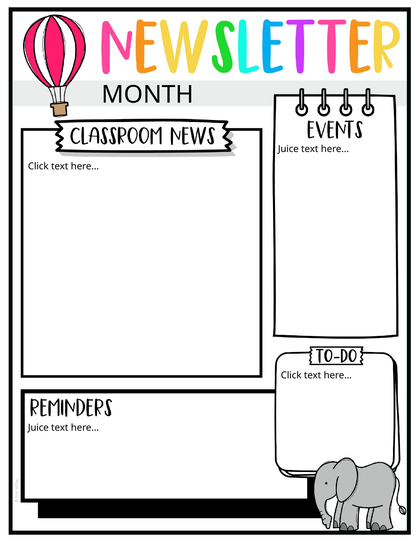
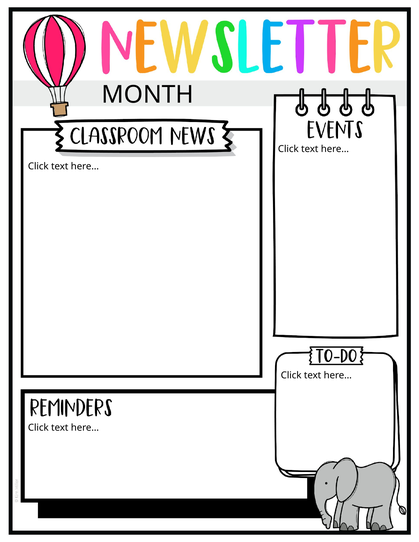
Juice: Juice -> Click (288, 149)
Juice: Juice -> Click (38, 428)
